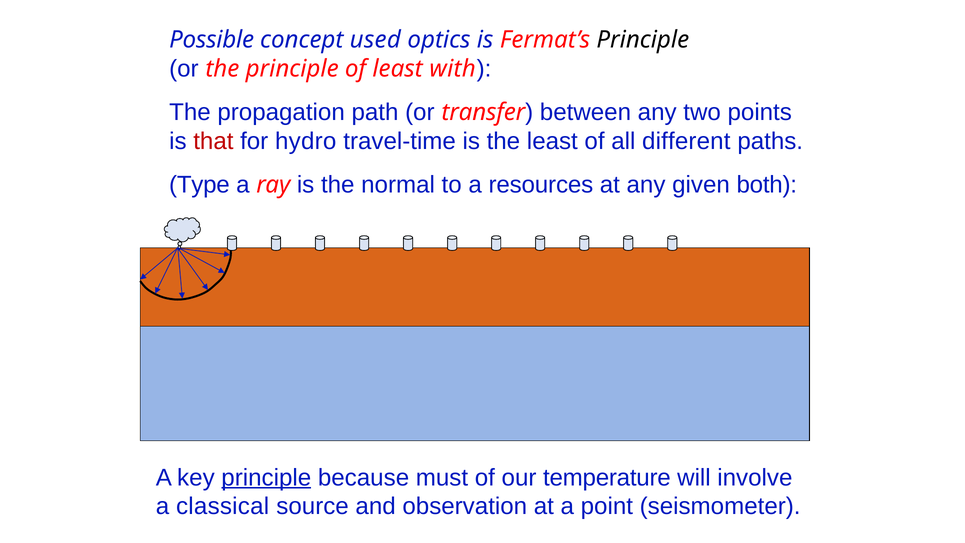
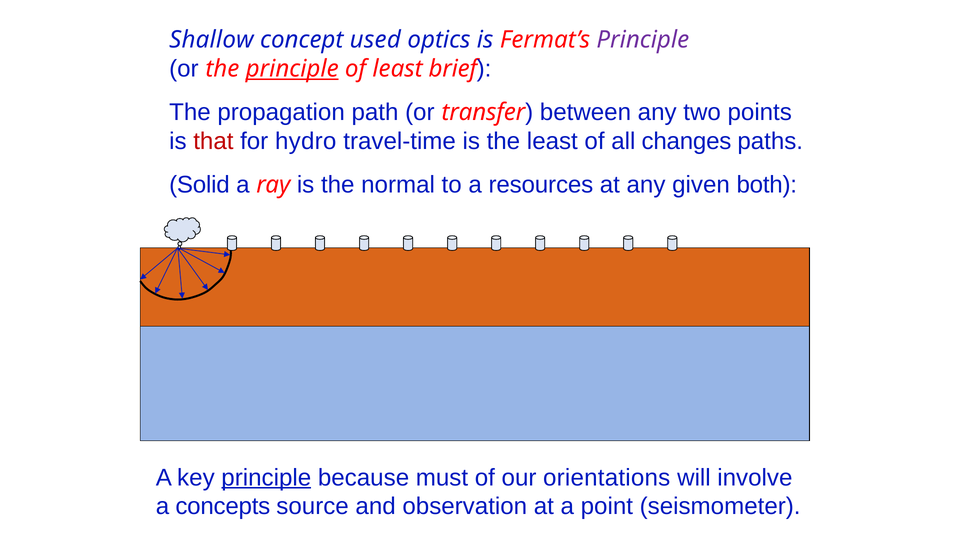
Possible: Possible -> Shallow (211, 40)
Principle colour: black -> purple (643, 40)
principle underline: none -> present (292, 69)
with: with -> brief (453, 69)
different: different -> changes (687, 141)
Type: Type -> Solid (199, 184)
temperature: temperature -> orientations (607, 477)
classical: classical -> concepts (223, 506)
